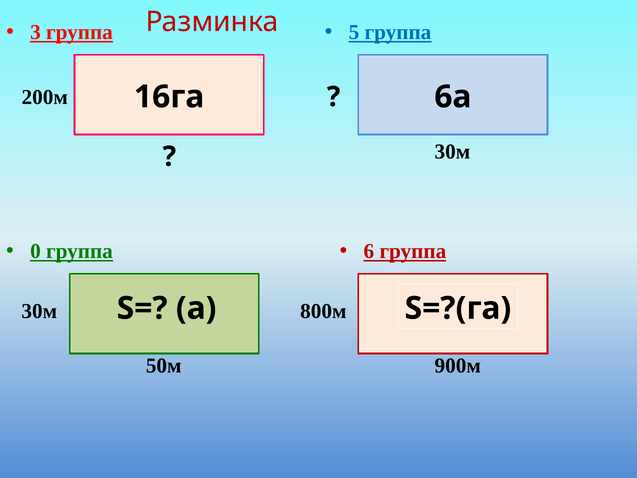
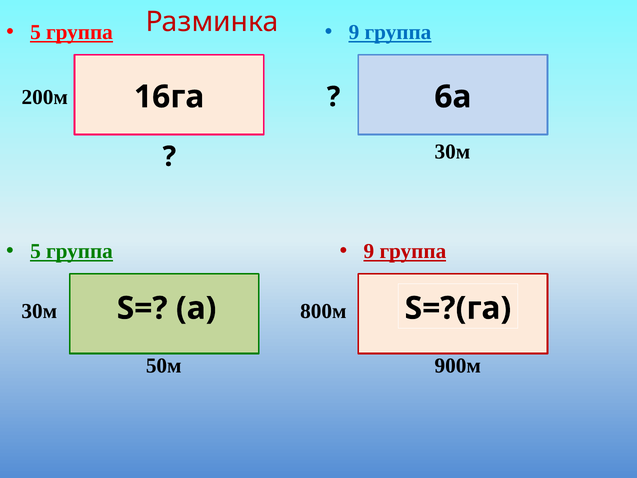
3: 3 -> 5 (35, 32)
5: 5 -> 9 (354, 32)
6: 6 -> 9 (369, 251)
0: 0 -> 5 (35, 251)
